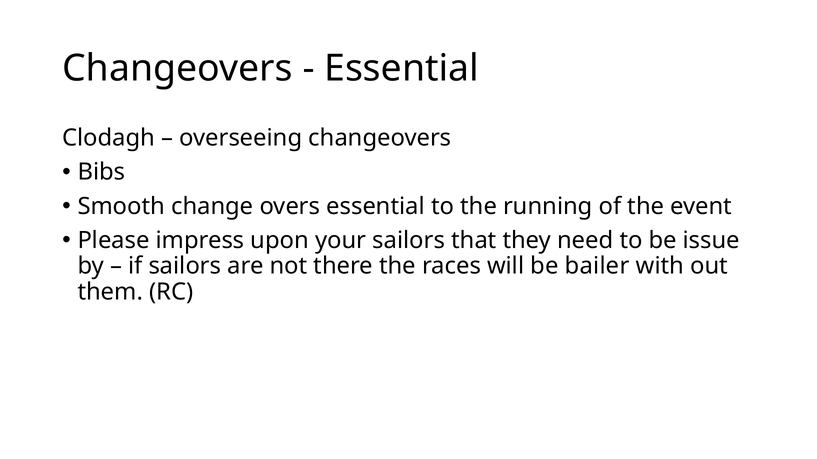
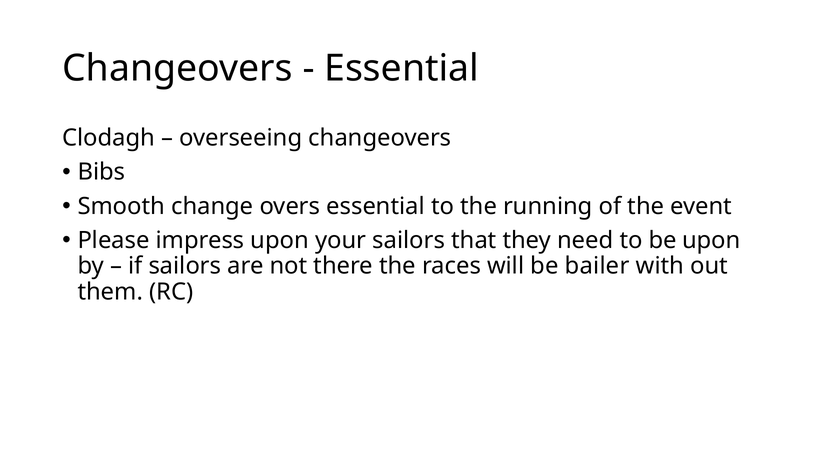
be issue: issue -> upon (711, 241)
